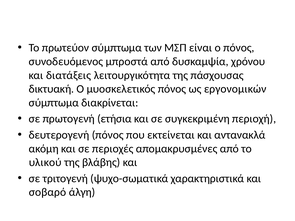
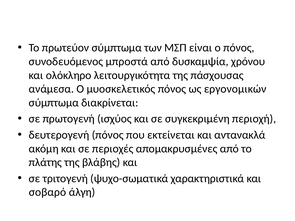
διατάξεις: διατάξεις -> ολόκληρο (69, 75)
δικτυακή: δικτυακή -> ανάμεσα (51, 89)
ετήσια: ετήσια -> ισχύος (114, 119)
υλικού: υλικού -> πλάτης (45, 163)
